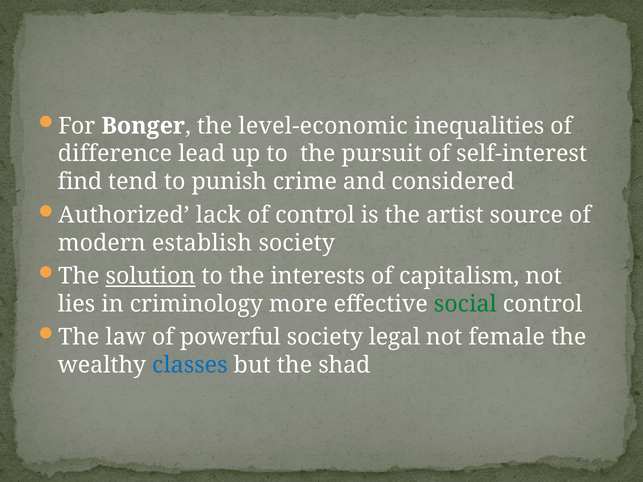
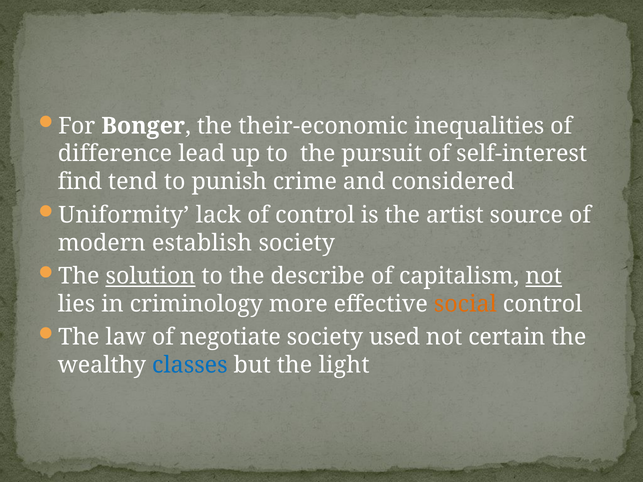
level-economic: level-economic -> their-economic (323, 126)
Authorized: Authorized -> Uniformity (124, 215)
interests: interests -> describe (318, 276)
not underline: none -> present (544, 276)
social colour: green -> orange (465, 304)
powerful: powerful -> negotiate (230, 337)
legal: legal -> used (395, 337)
female: female -> certain (507, 337)
shad: shad -> light (344, 365)
